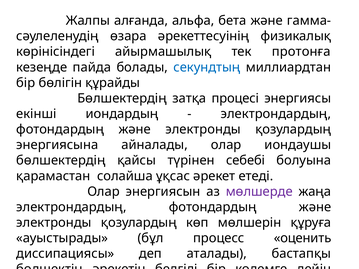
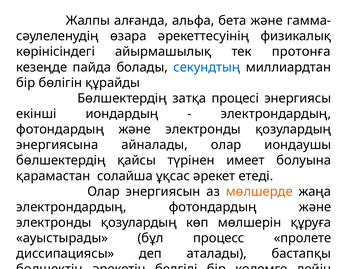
себебі: себебі -> имеет (246, 161)
мөлшерде colour: purple -> orange (259, 192)
оценить: оценить -> пролете (303, 238)
